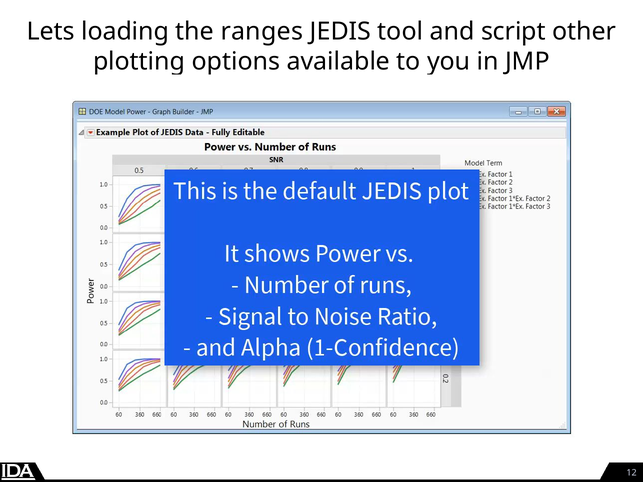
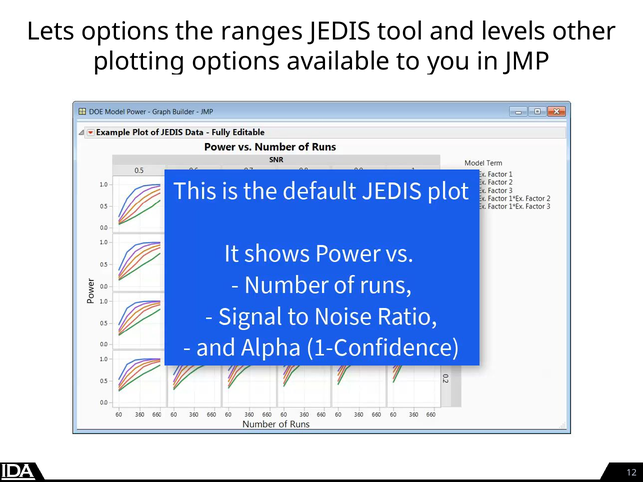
Lets loading: loading -> options (125, 31)
script: script -> levels (513, 31)
